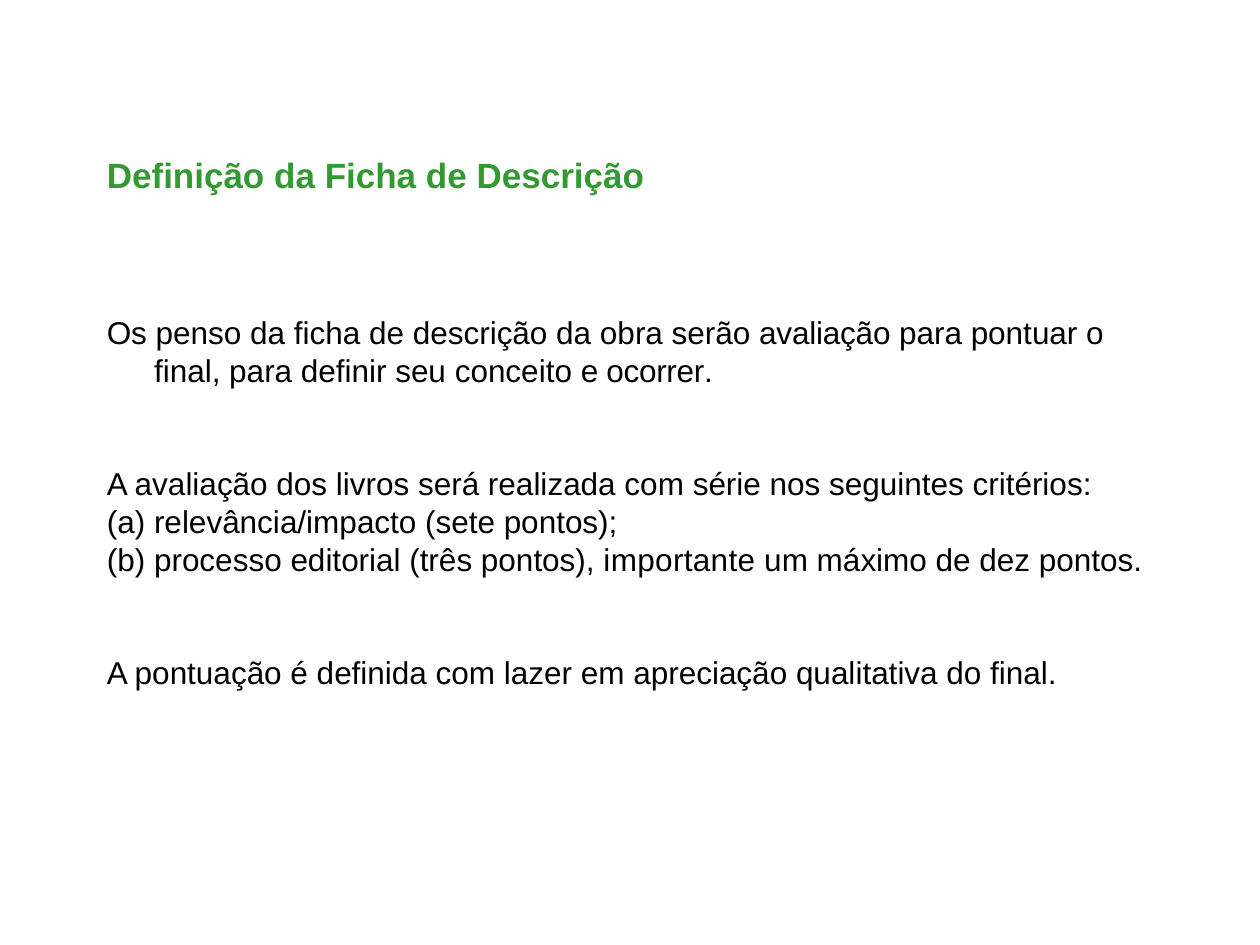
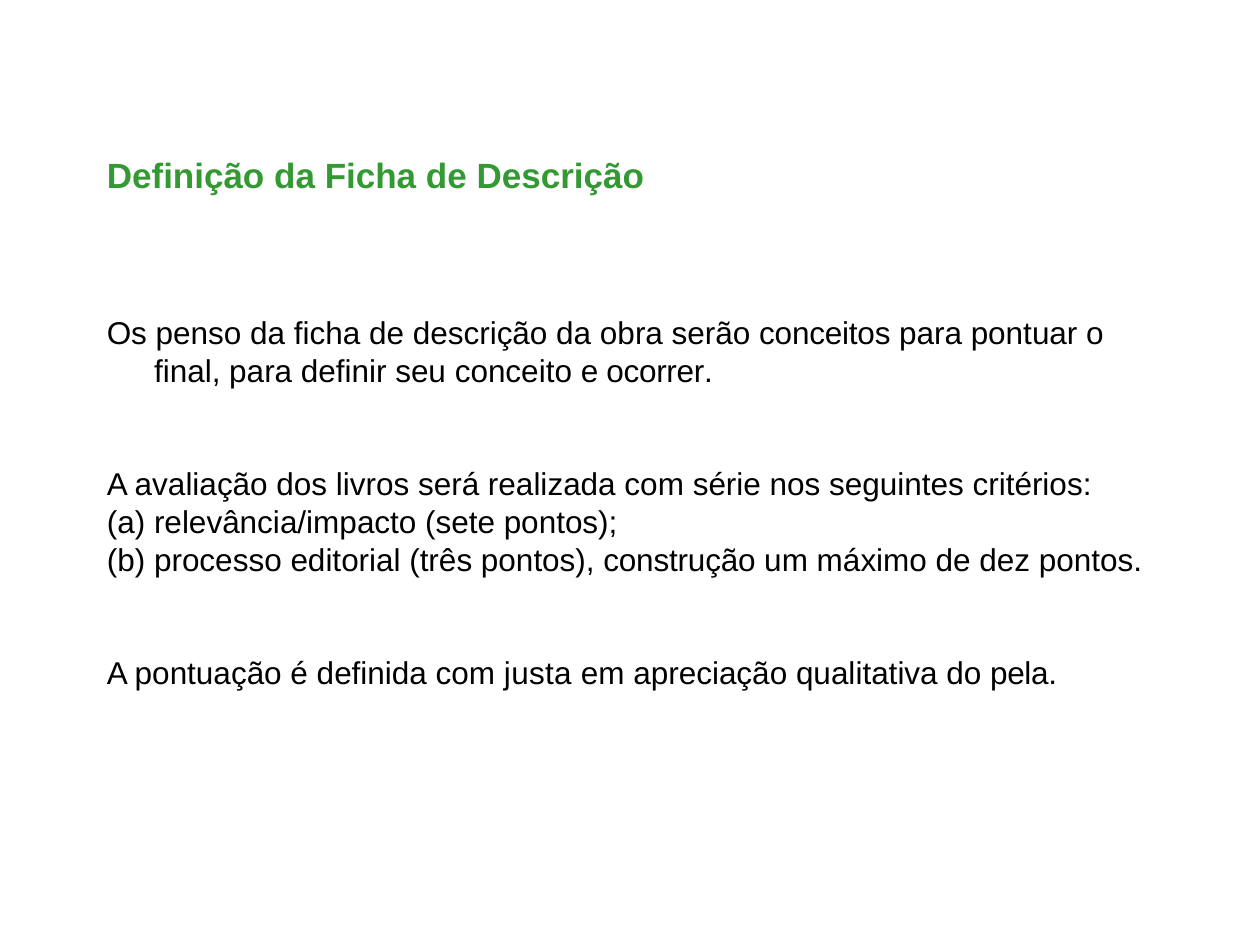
serão avaliação: avaliação -> conceitos (825, 334)
importante: importante -> construção (680, 561)
lazer: lazer -> justa (538, 674)
do final: final -> pela (1024, 674)
